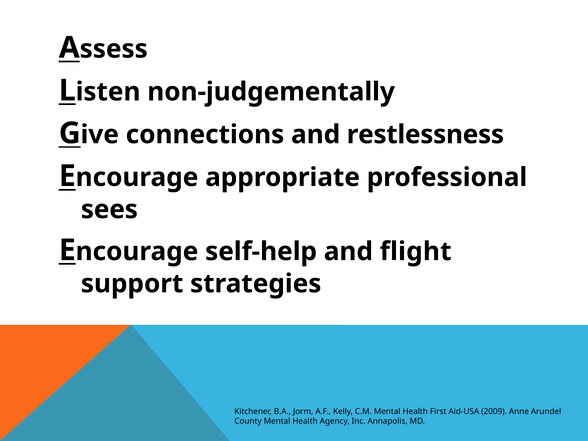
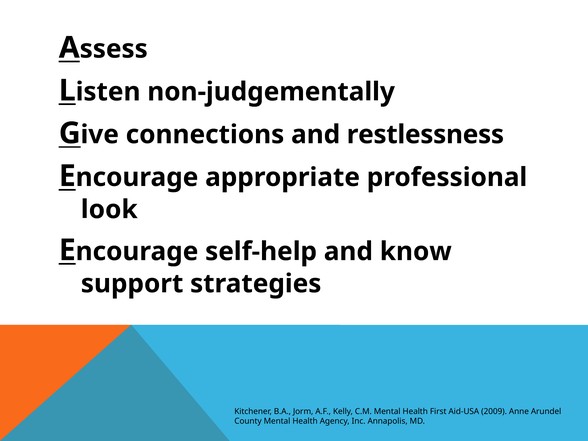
sees: sees -> look (109, 210)
flight: flight -> know (416, 252)
